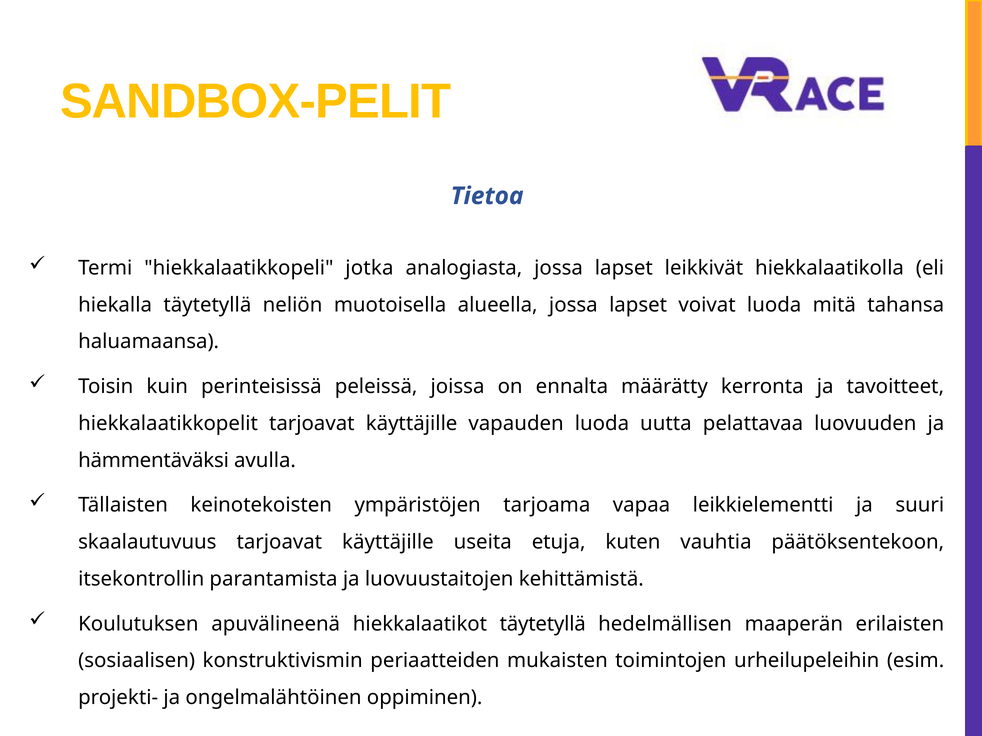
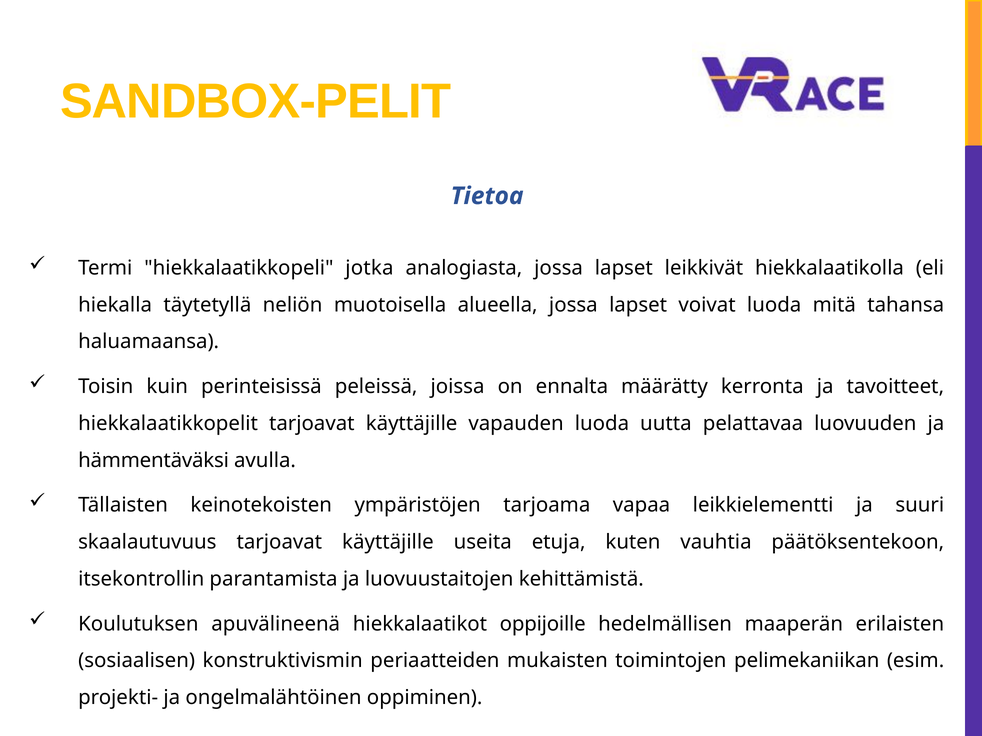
hiekkalaatikot täytetyllä: täytetyllä -> oppijoille (543, 624)
urheilupeleihin: urheilupeleihin -> pelimekaniikan (807, 661)
